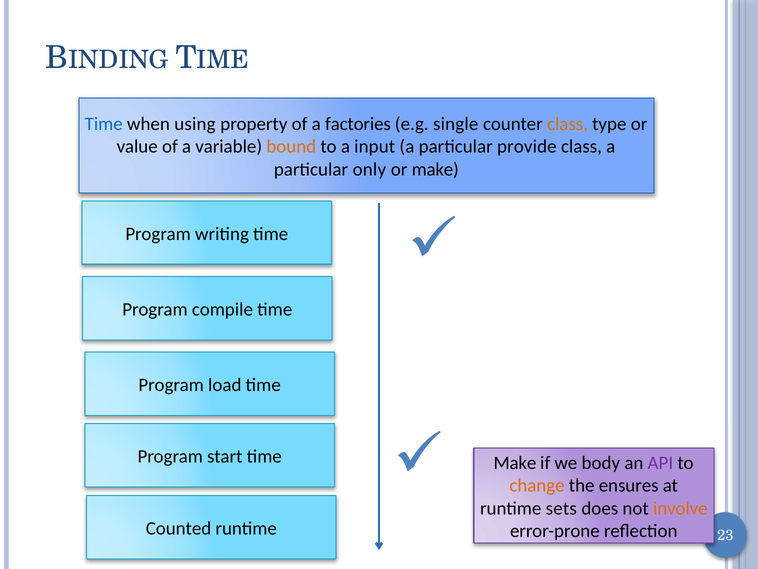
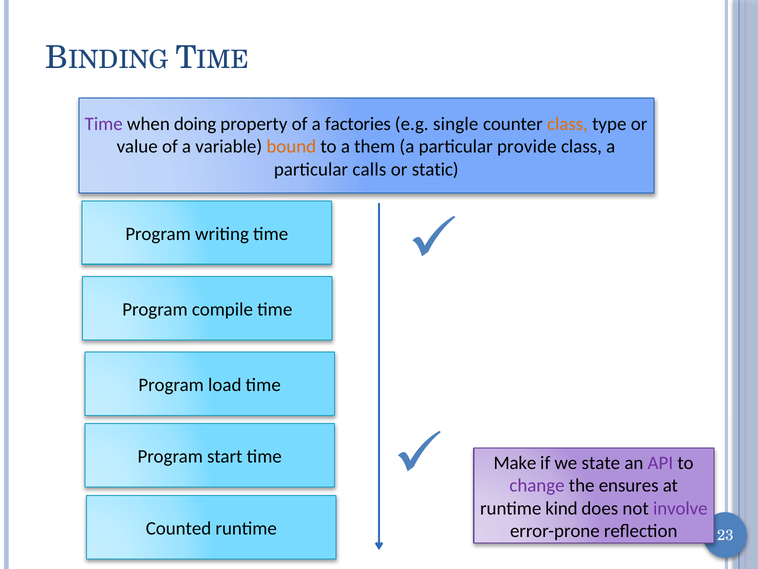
Time colour: blue -> purple (104, 124)
using: using -> doing (195, 124)
input: input -> them (375, 147)
only: only -> calls (369, 169)
or make: make -> static (435, 169)
body: body -> state (601, 462)
change colour: orange -> purple (537, 485)
sets: sets -> kind (561, 508)
involve colour: orange -> purple (680, 508)
